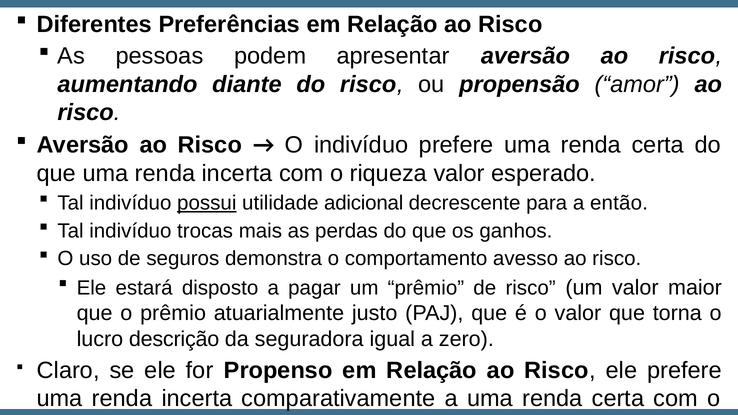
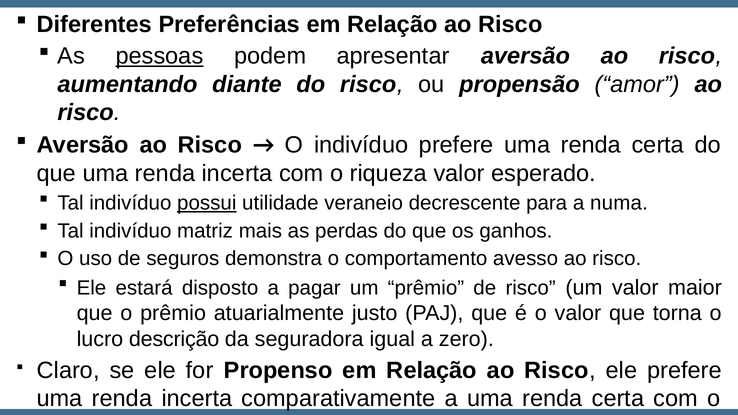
pessoas underline: none -> present (159, 56)
adicional: adicional -> veraneio (364, 203)
então: então -> numa (619, 203)
trocas: trocas -> matriz (205, 231)
